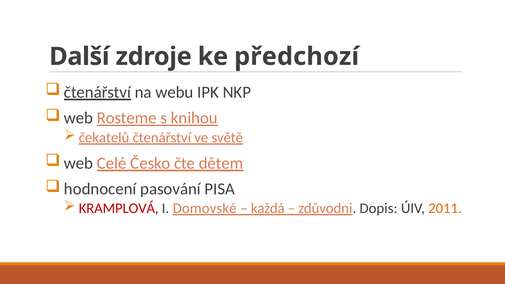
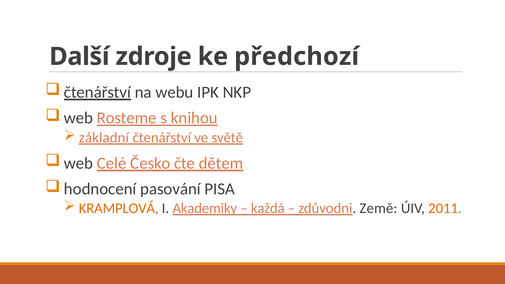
čekatelů: čekatelů -> základní (104, 138)
KRAMPLOVÁ colour: red -> orange (119, 208)
Domovské: Domovské -> Akademiky (205, 208)
Dopis: Dopis -> Země (378, 208)
